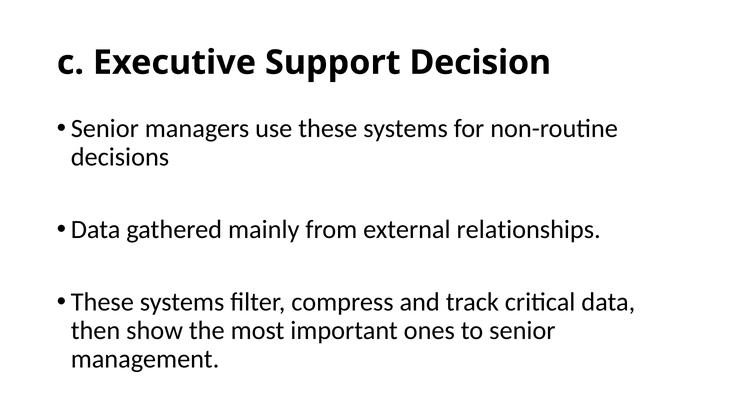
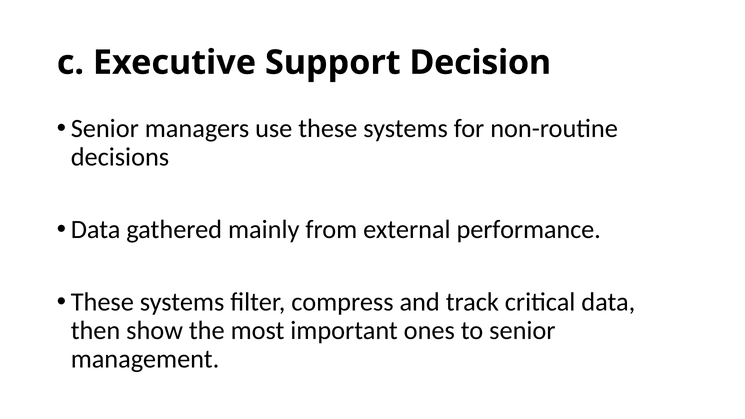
relationships: relationships -> performance (529, 229)
